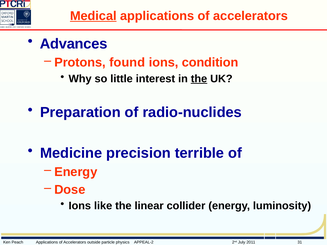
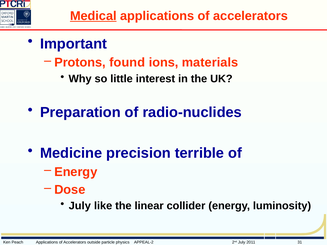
Advances: Advances -> Important (73, 44)
condition: condition -> materials (210, 63)
the underline: present -> none (199, 79)
Ions: Ions -> July (80, 206)
